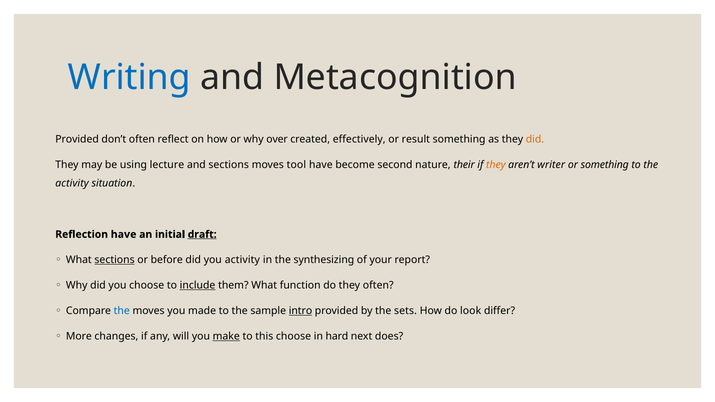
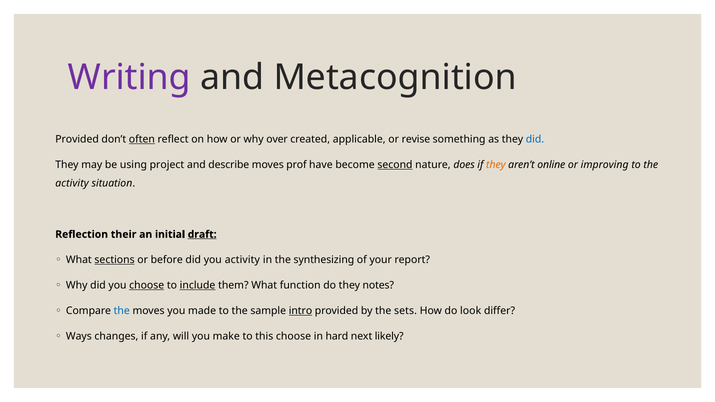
Writing colour: blue -> purple (129, 78)
often underline: none -> present (142, 139)
effectively: effectively -> applicable (359, 139)
result: result -> revise (416, 139)
did colour: orange -> blue (535, 139)
lecture: lecture -> project (167, 165)
and sections: sections -> describe (229, 165)
tool: tool -> prof (296, 165)
second underline: none -> present (395, 165)
their: their -> does (464, 165)
writer: writer -> online (551, 165)
or something: something -> improving (605, 165)
Reflection have: have -> their (124, 234)
choose underline: none -> present (147, 285)
they often: often -> notes (378, 285)
More: More -> Ways (79, 336)
make underline: present -> none (226, 336)
does: does -> likely (389, 336)
